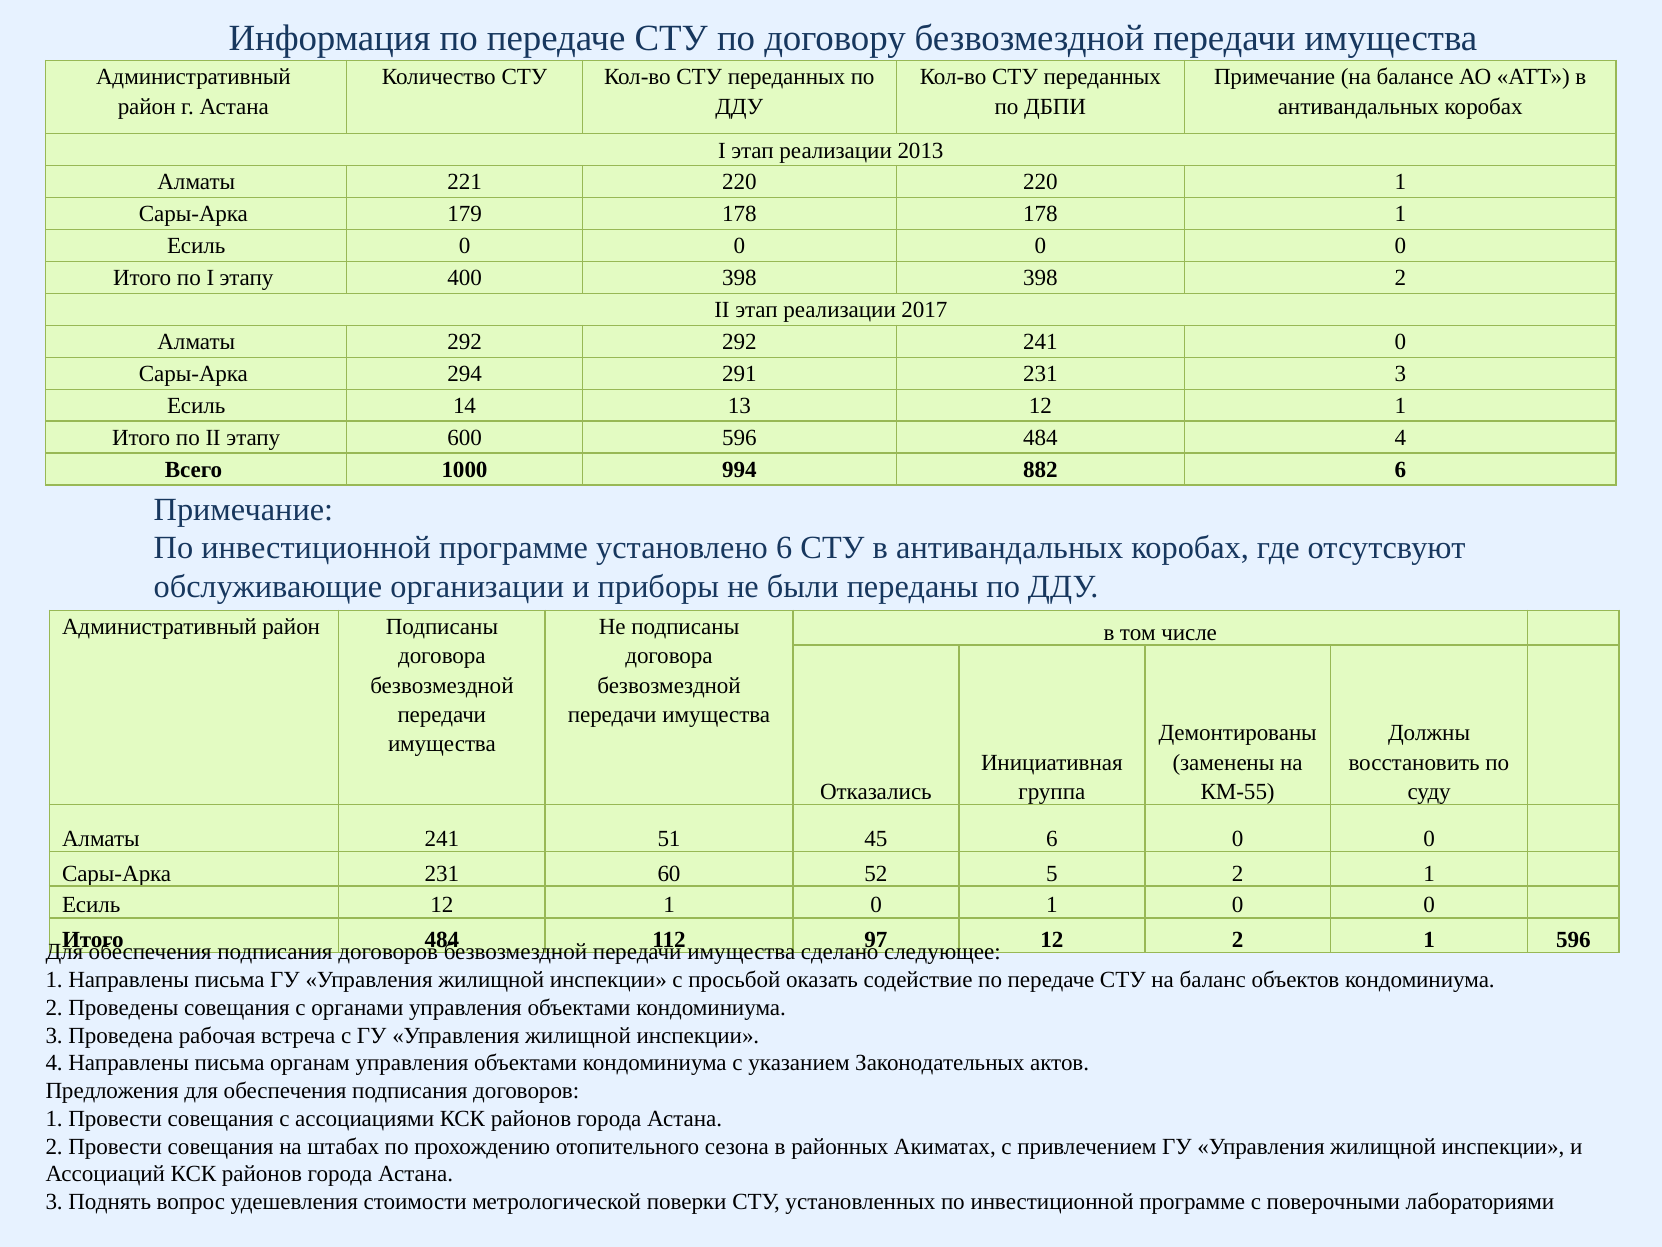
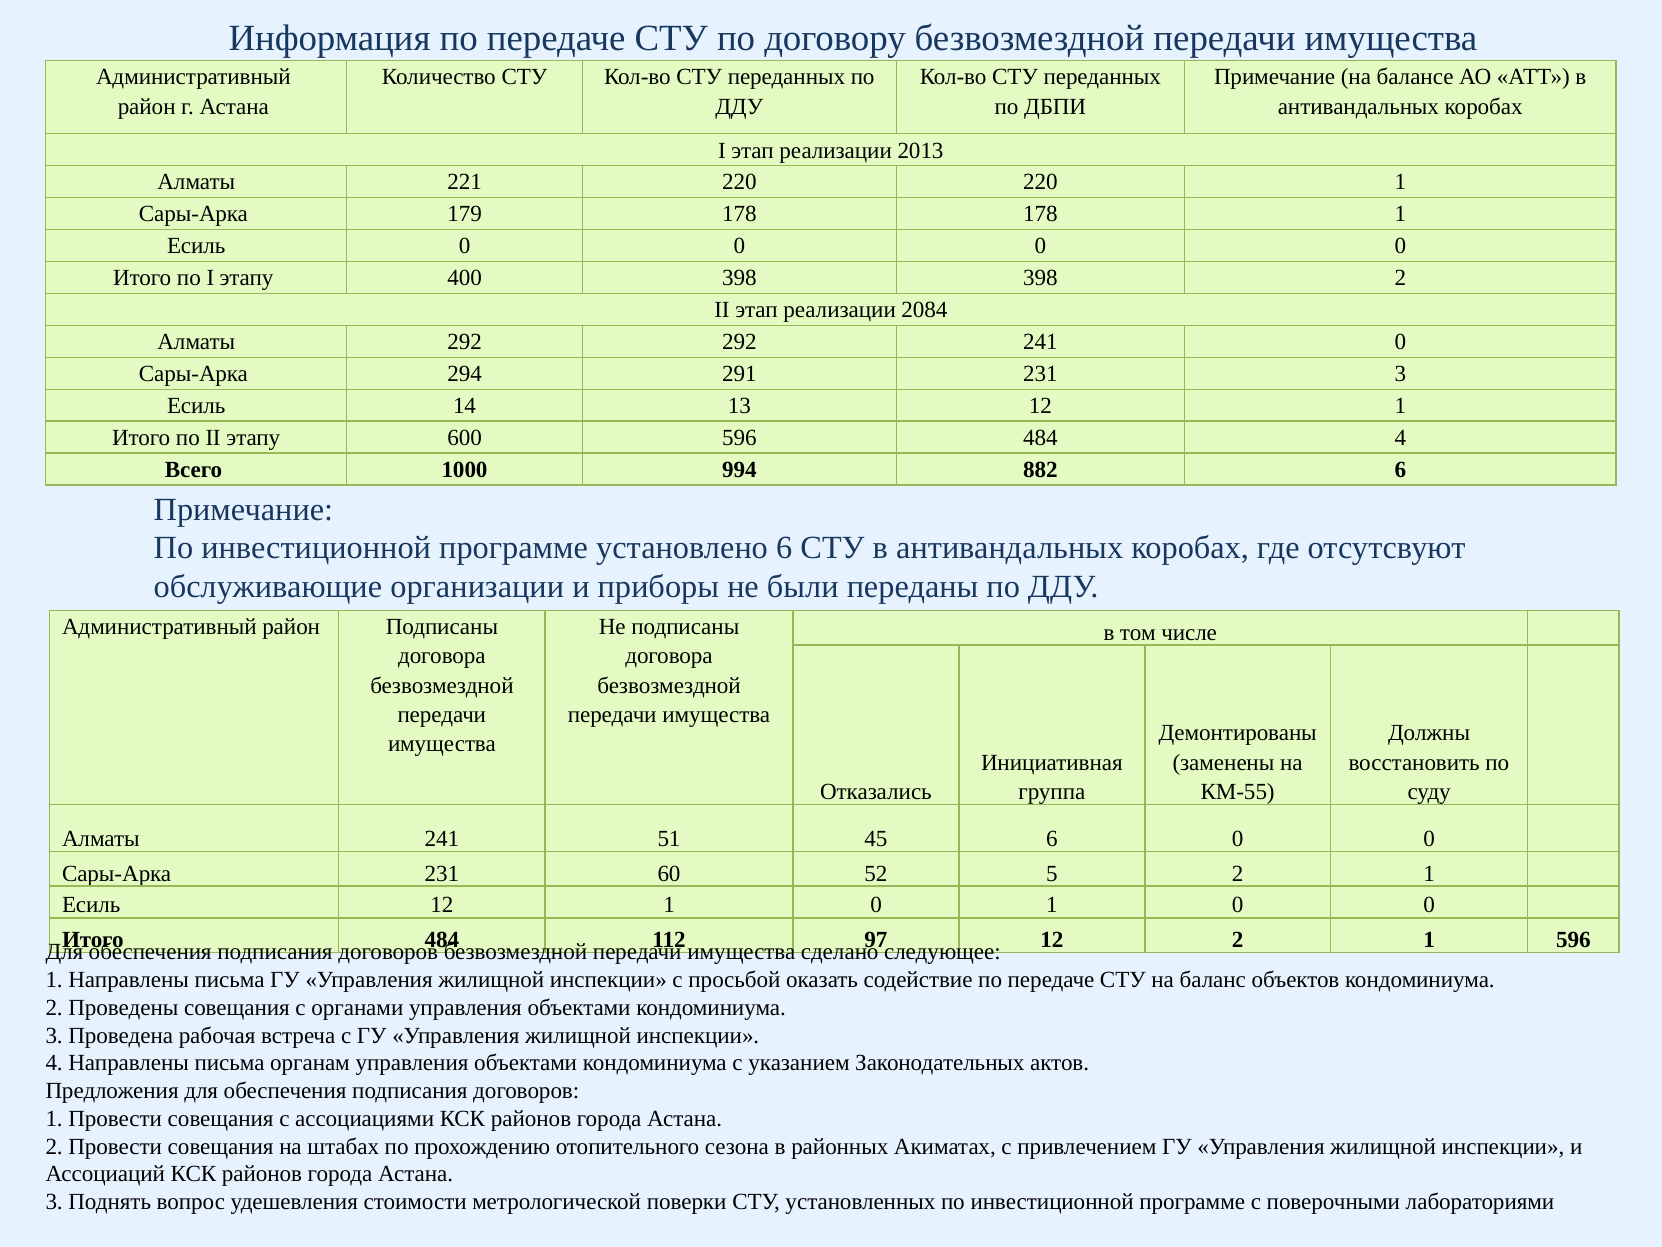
2017: 2017 -> 2084 (924, 310)
